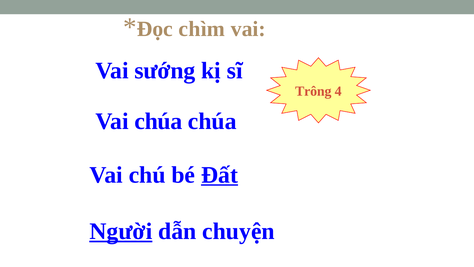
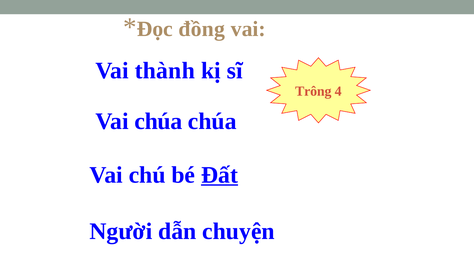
chìm: chìm -> đồng (202, 29)
sướng: sướng -> thành (165, 70)
Người underline: present -> none (121, 231)
